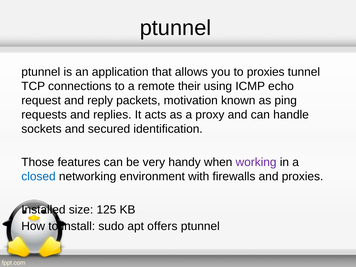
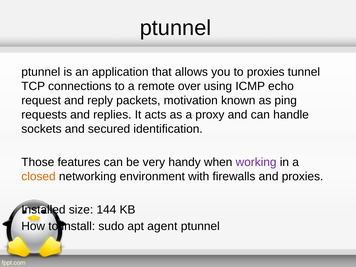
their: their -> over (189, 86)
closed colour: blue -> orange (38, 176)
125: 125 -> 144 (106, 210)
offers: offers -> agent (162, 226)
